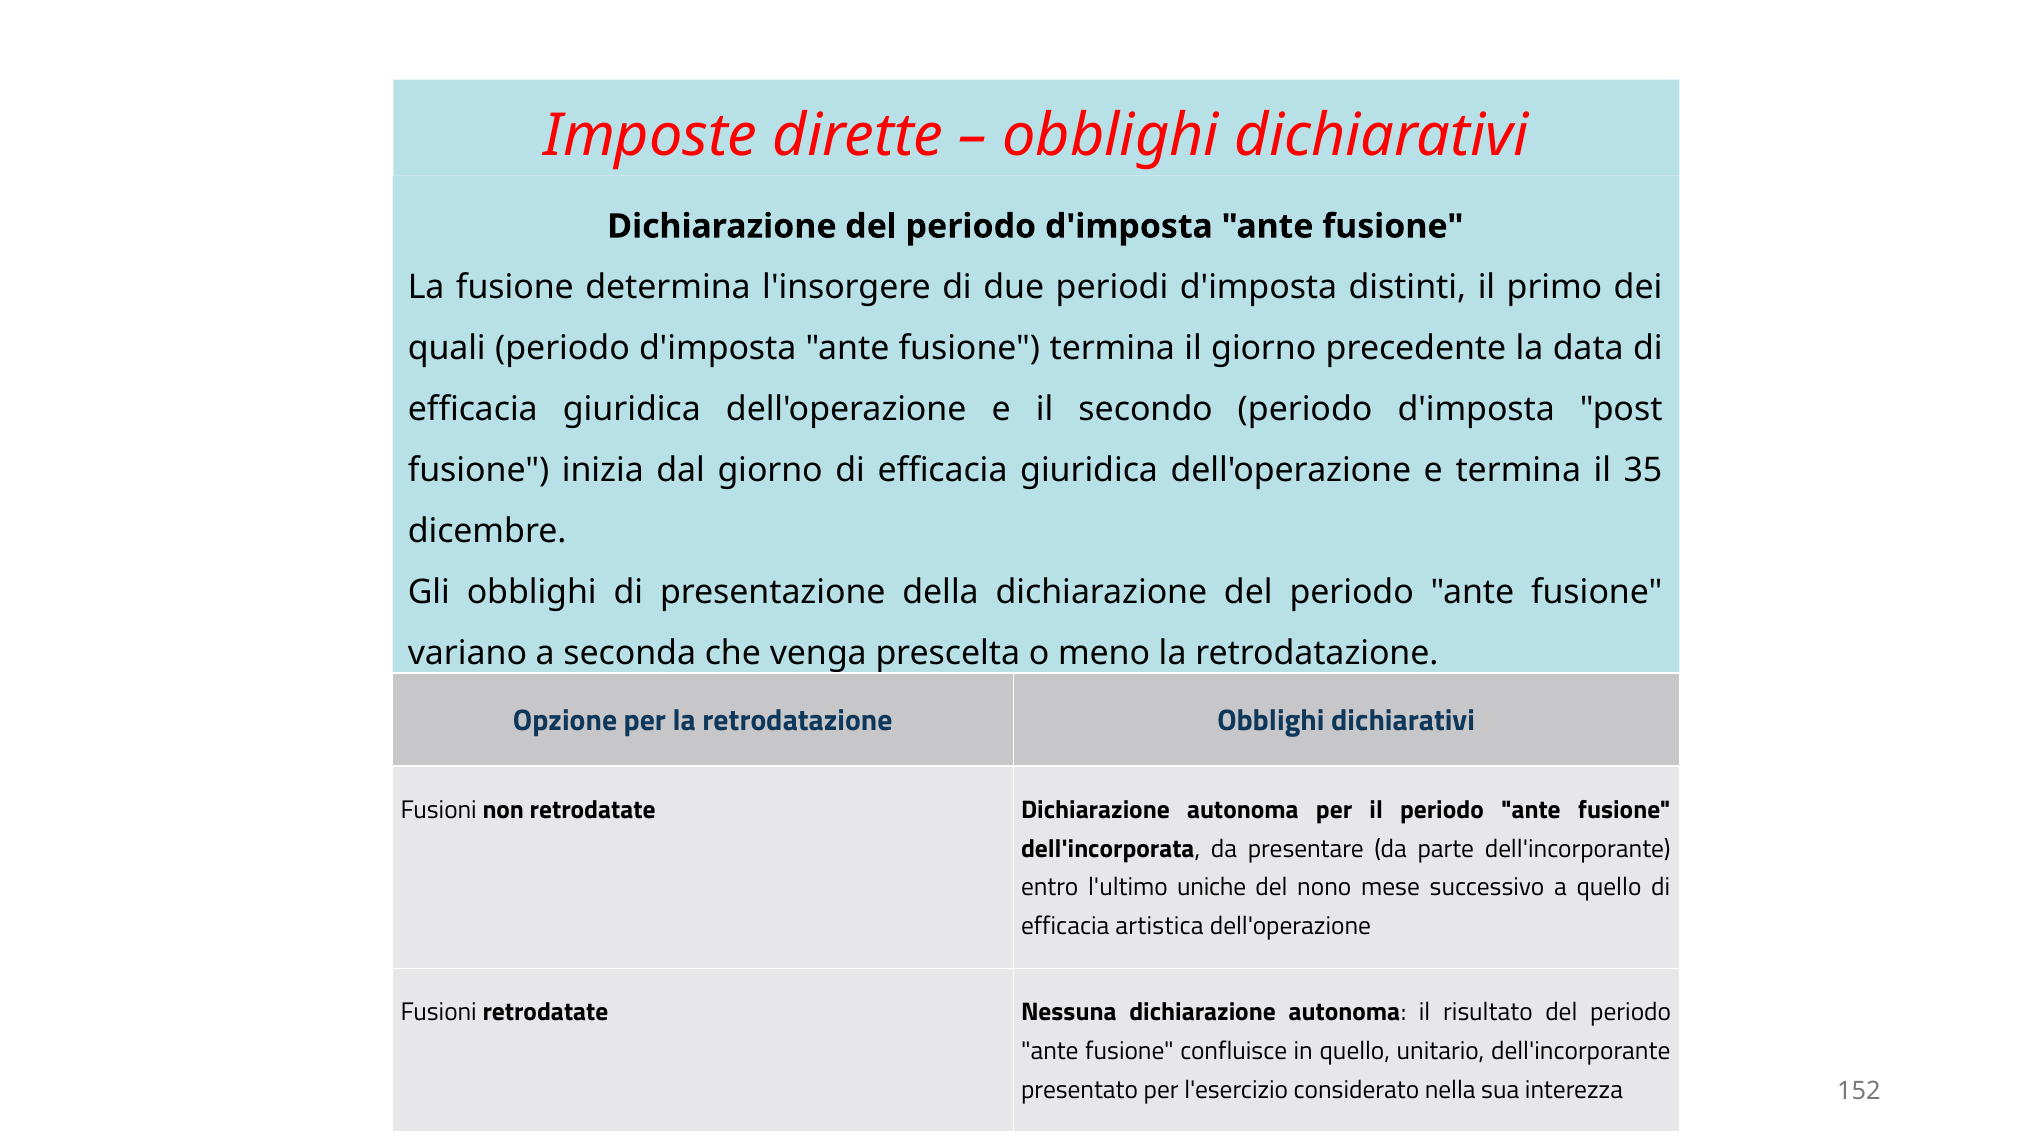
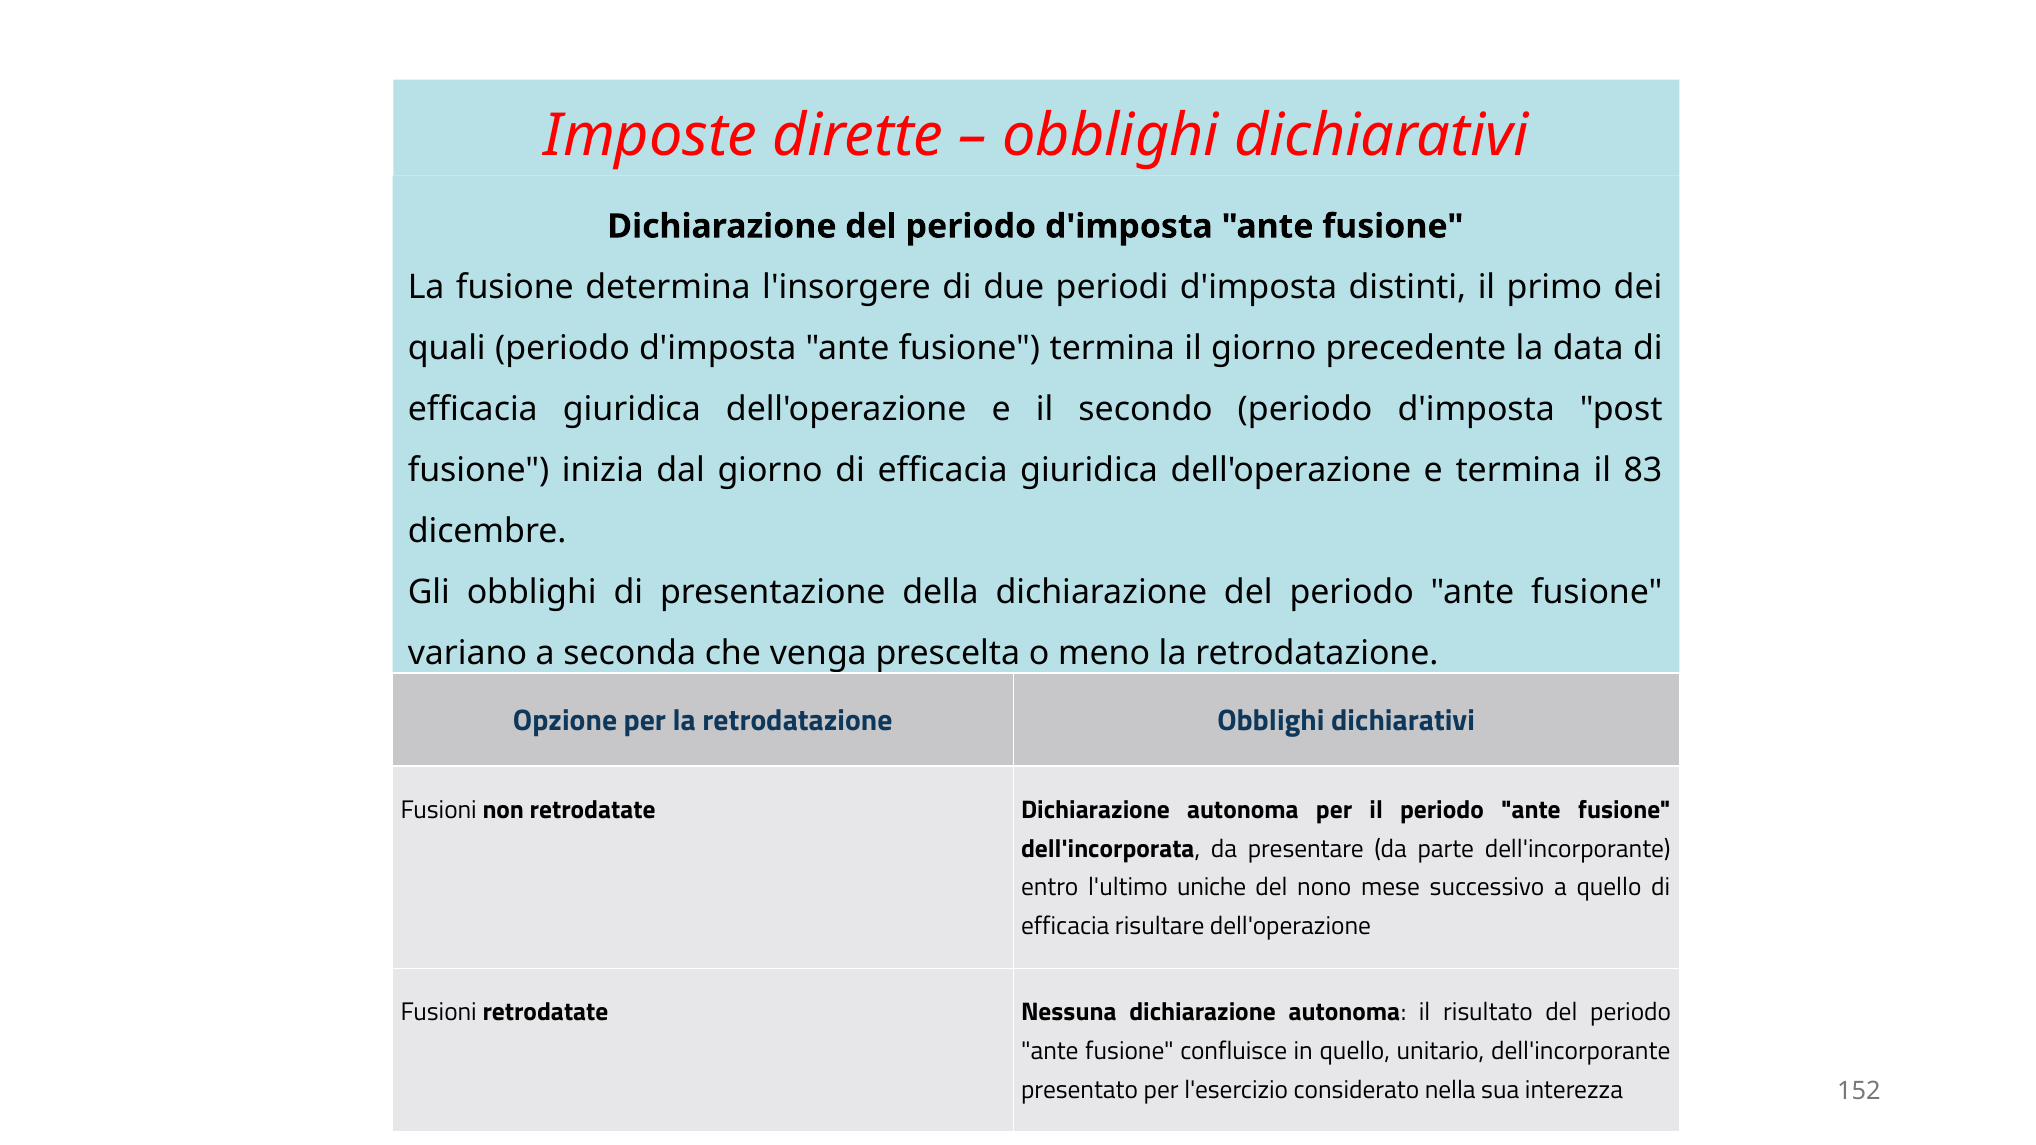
35: 35 -> 83 (1643, 471)
artistica: artistica -> risultare (1160, 926)
